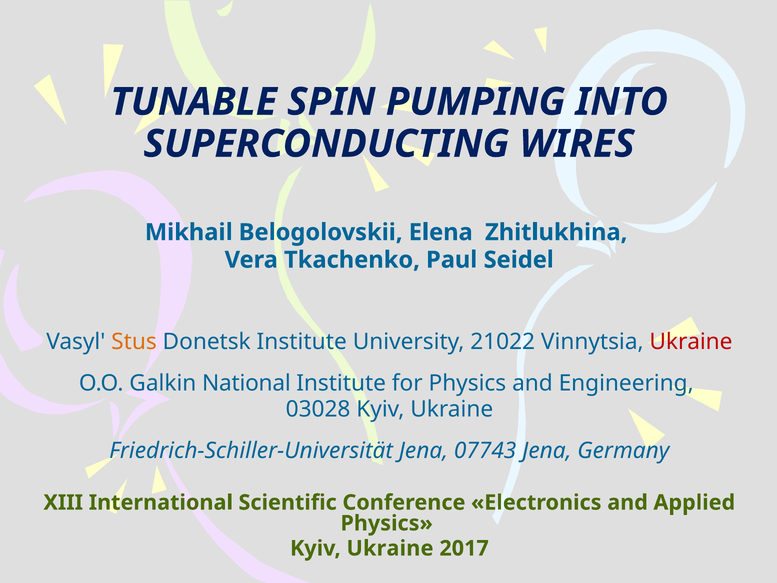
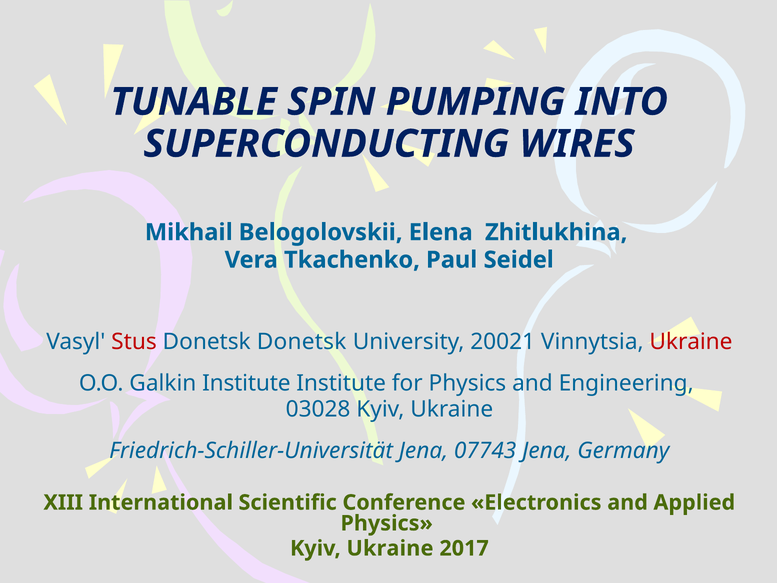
Stus colour: orange -> red (134, 342)
Donetsk Institute: Institute -> Donetsk (302, 342)
21022: 21022 -> 20021 (503, 342)
Galkin National: National -> Institute (246, 383)
